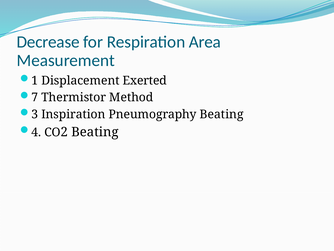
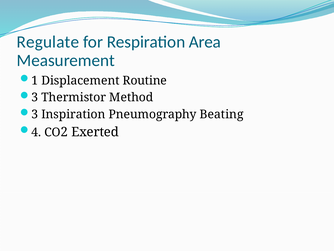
Decrease: Decrease -> Regulate (48, 42)
Exerted: Exerted -> Routine (145, 80)
7: 7 -> 3 (35, 97)
CO2 Beating: Beating -> Exerted (95, 132)
